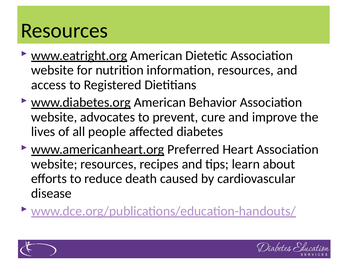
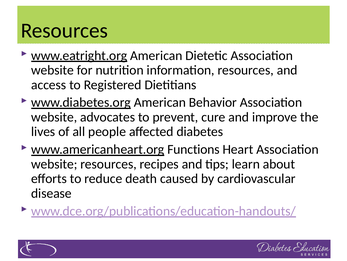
Preferred: Preferred -> Functions (194, 149)
